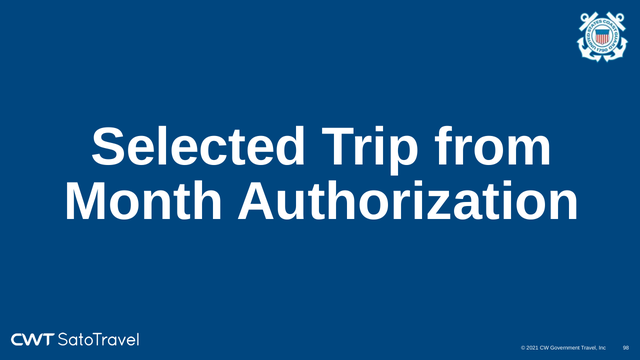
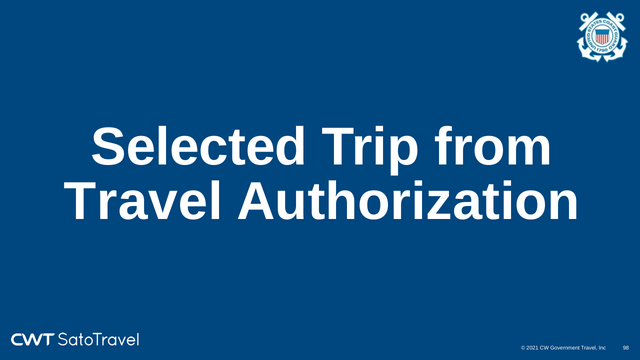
Month: Month -> Travel (144, 202)
